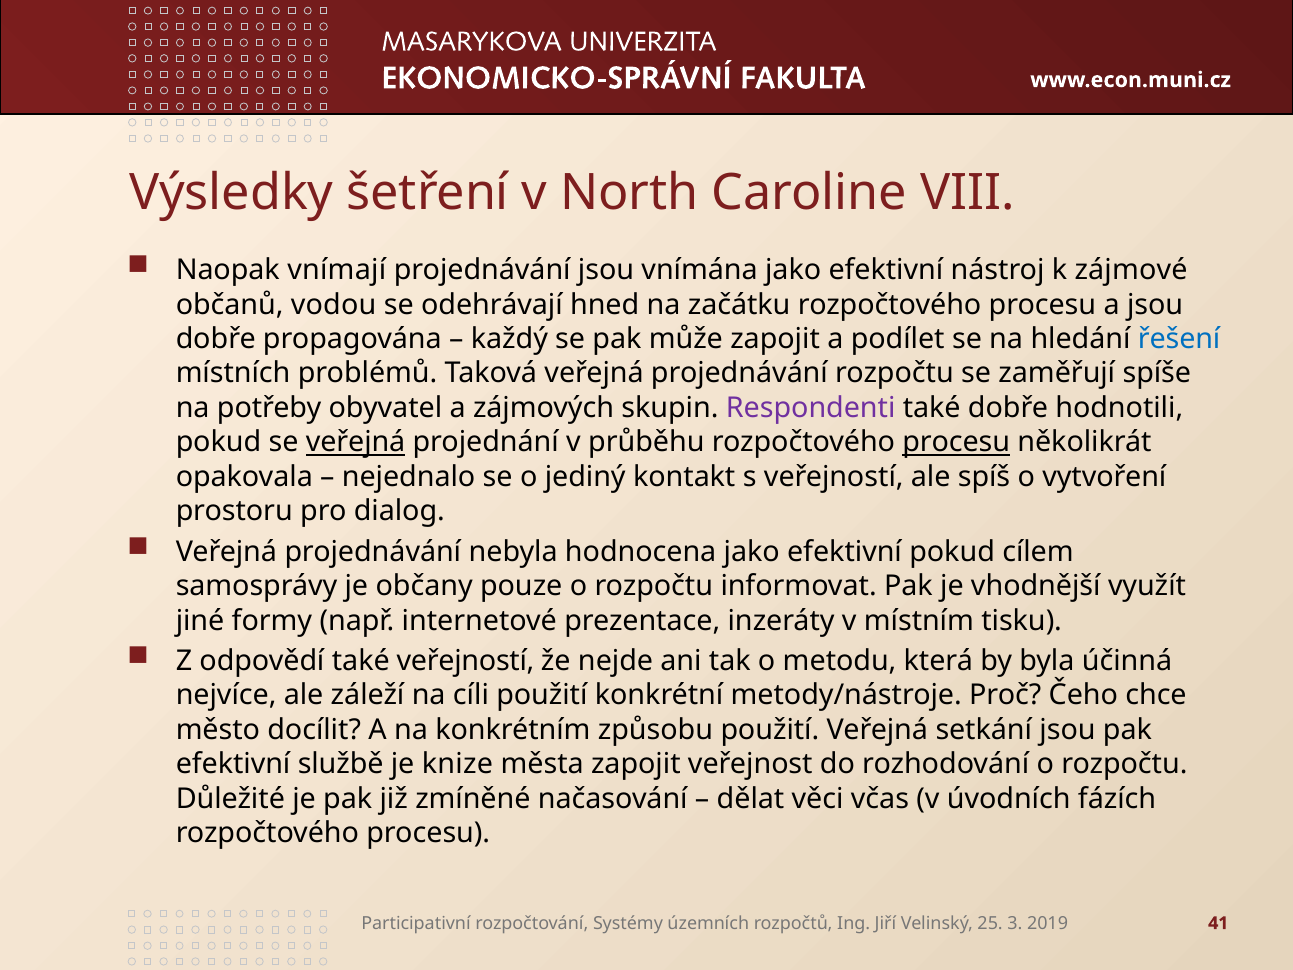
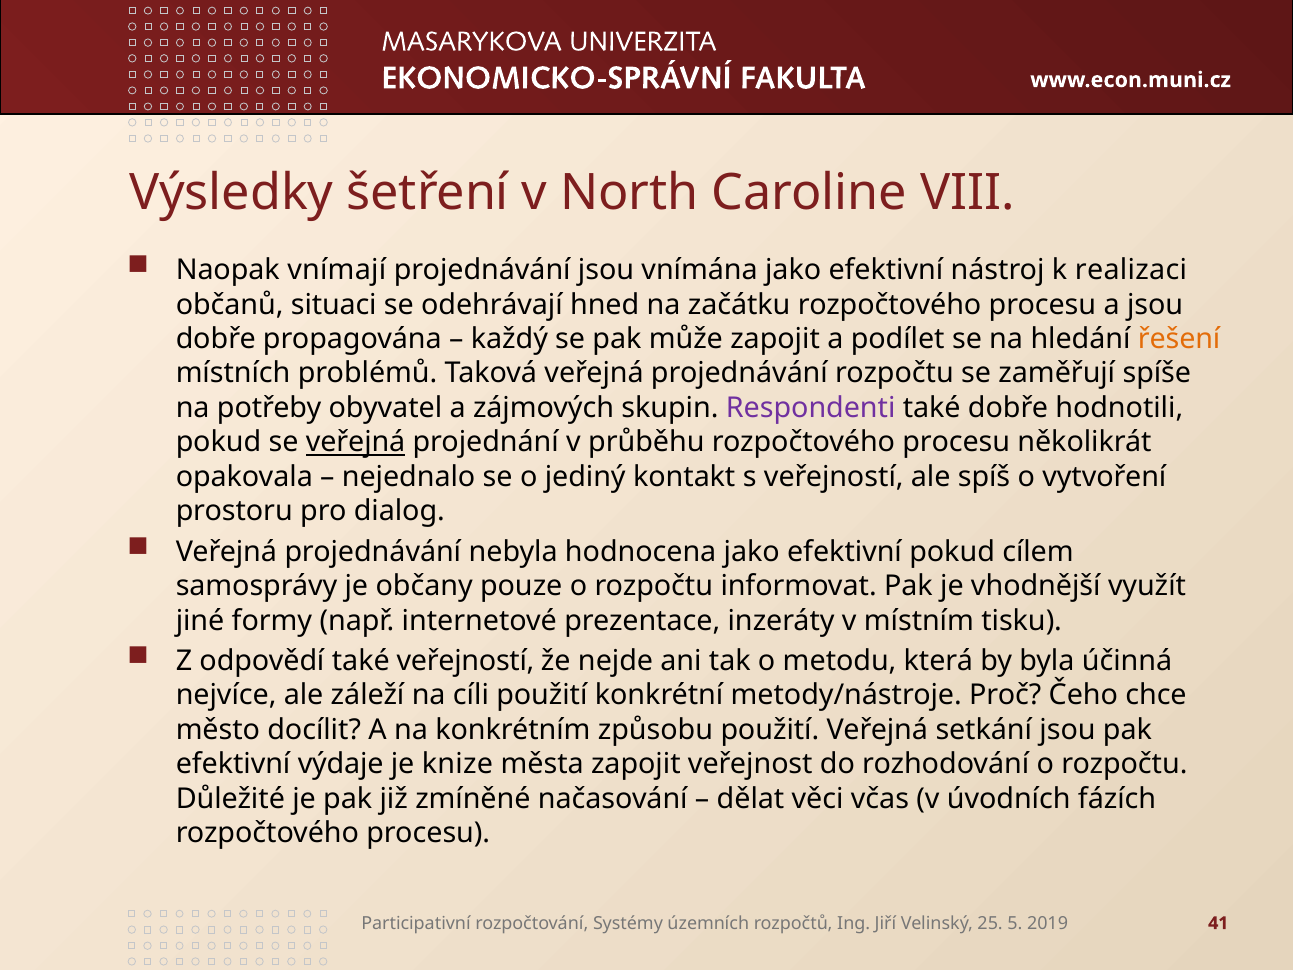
zájmové: zájmové -> realizaci (1131, 270)
vodou: vodou -> situaci (334, 304)
řešení colour: blue -> orange (1179, 339)
procesu underline: present -> none (956, 442)
službě: službě -> výdaje (341, 764)
3: 3 -> 5 (1015, 923)
